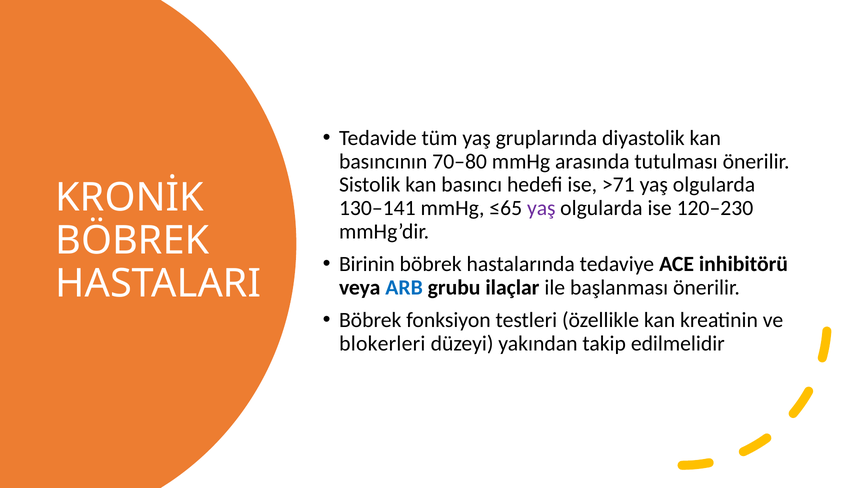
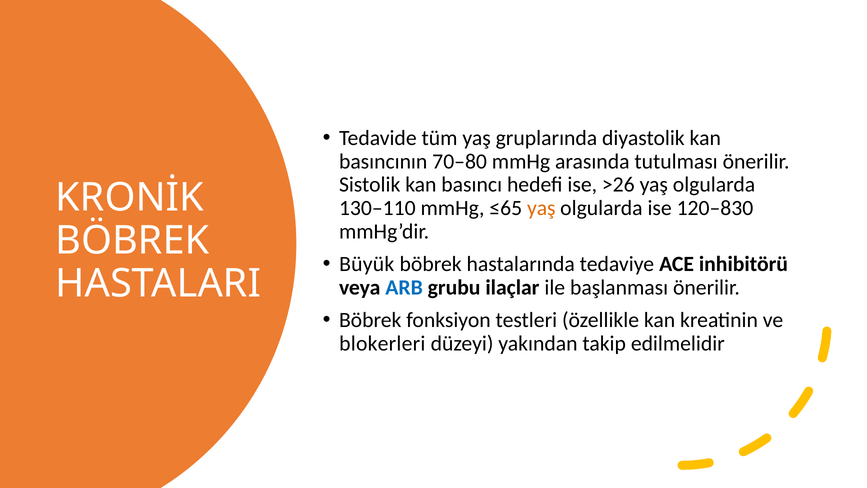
>71: >71 -> >26 (618, 185)
130–141: 130–141 -> 130–110 (377, 208)
yaş colour: purple -> orange (541, 208)
120–230: 120–230 -> 120–830 (715, 208)
Birinin: Birinin -> Büyük (367, 264)
